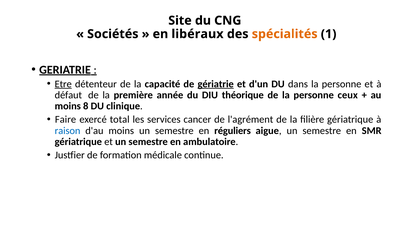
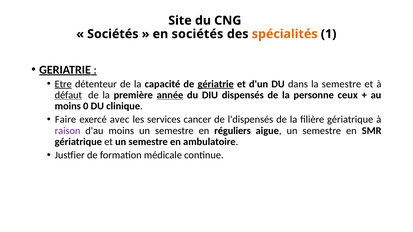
en libéraux: libéraux -> sociétés (198, 34)
dans la personne: personne -> semestre (342, 84)
défaut underline: none -> present (68, 95)
année underline: none -> present (170, 95)
théorique: théorique -> dispensés (243, 95)
8: 8 -> 0 (86, 106)
total: total -> avec (120, 120)
l'agrément: l'agrément -> l'dispensés (251, 120)
raison colour: blue -> purple (68, 131)
